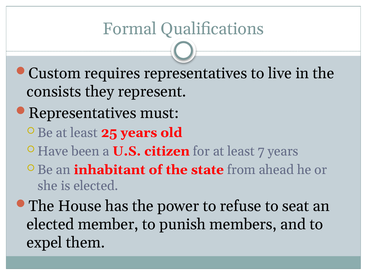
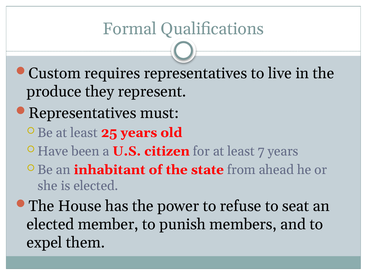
consists: consists -> produce (54, 92)
